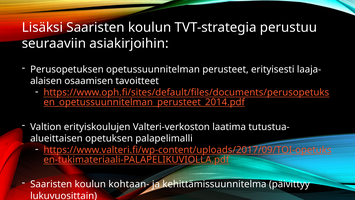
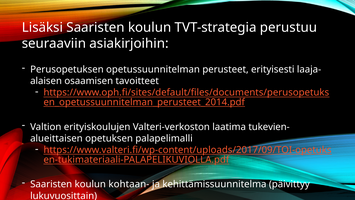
tutustua-: tutustua- -> tukevien- (269, 127)
